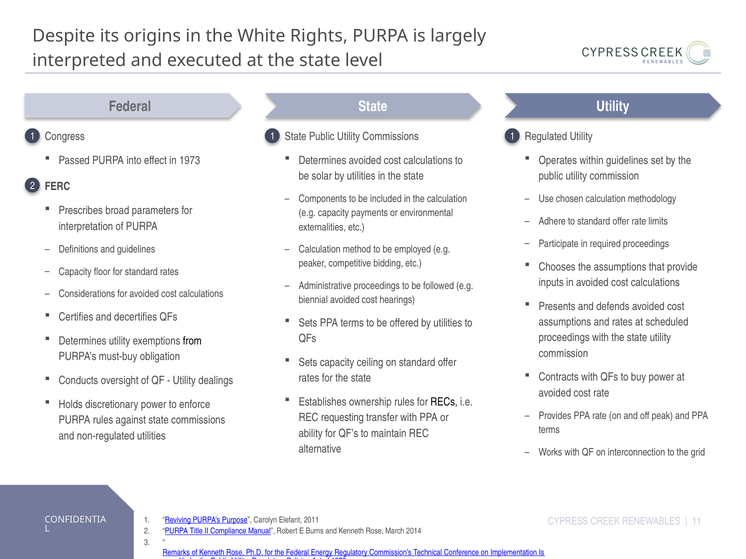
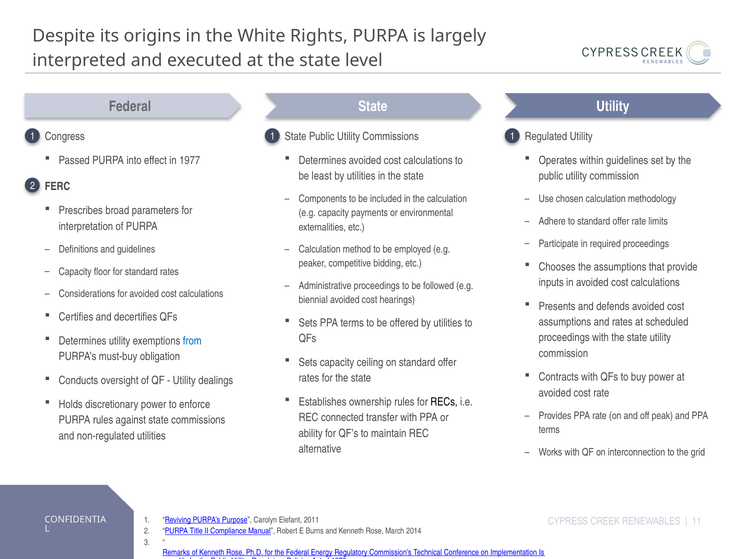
1973: 1973 -> 1977 (190, 161)
solar: solar -> least (322, 176)
from colour: black -> blue (192, 341)
requesting: requesting -> connected (342, 418)
